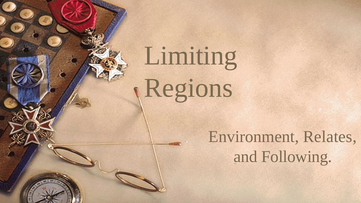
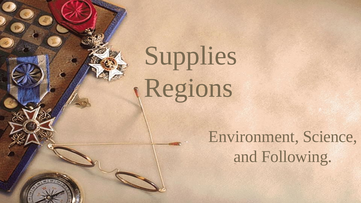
Limiting: Limiting -> Supplies (191, 56)
Relates: Relates -> Science (330, 137)
